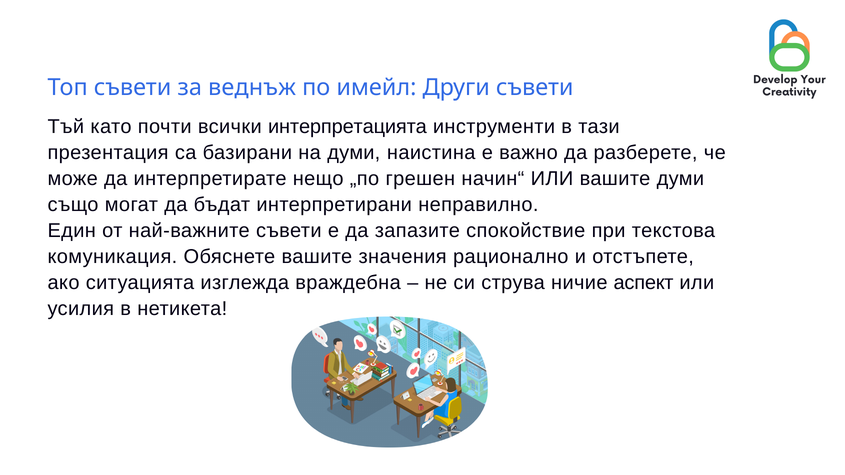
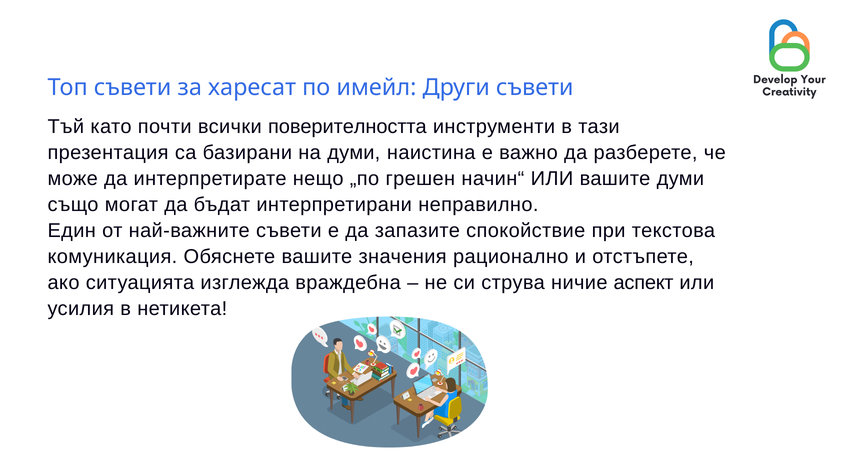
веднъж: веднъж -> харесат (252, 88)
интерпретацията: интерпретацията -> поверителността (347, 127)
